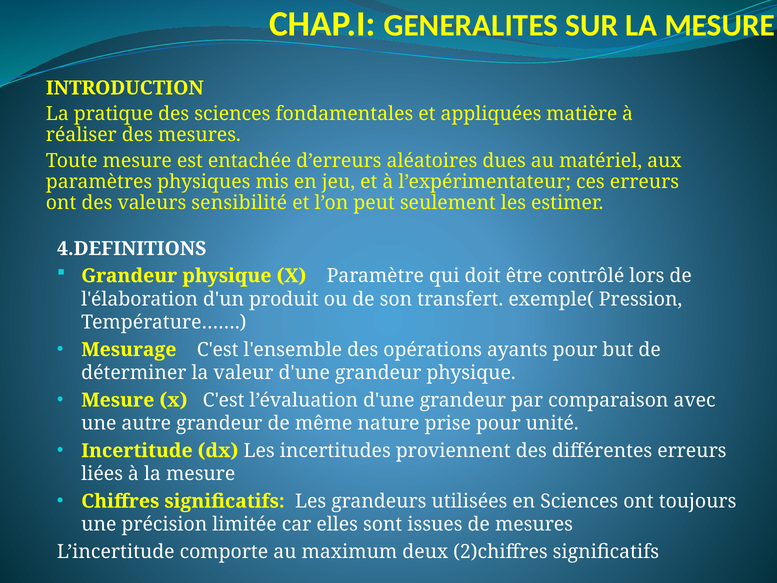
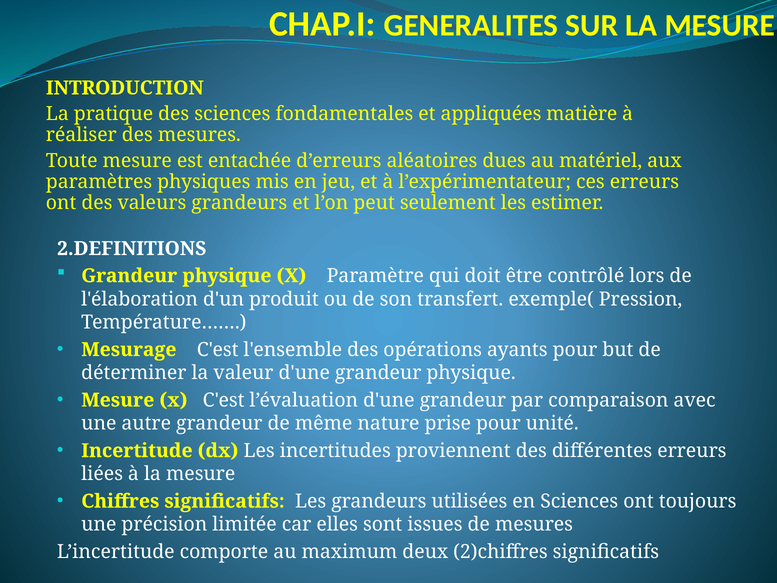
valeurs sensibilité: sensibilité -> grandeurs (239, 203)
4.DEFINITIONS: 4.DEFINITIONS -> 2.DEFINITIONS (132, 249)
